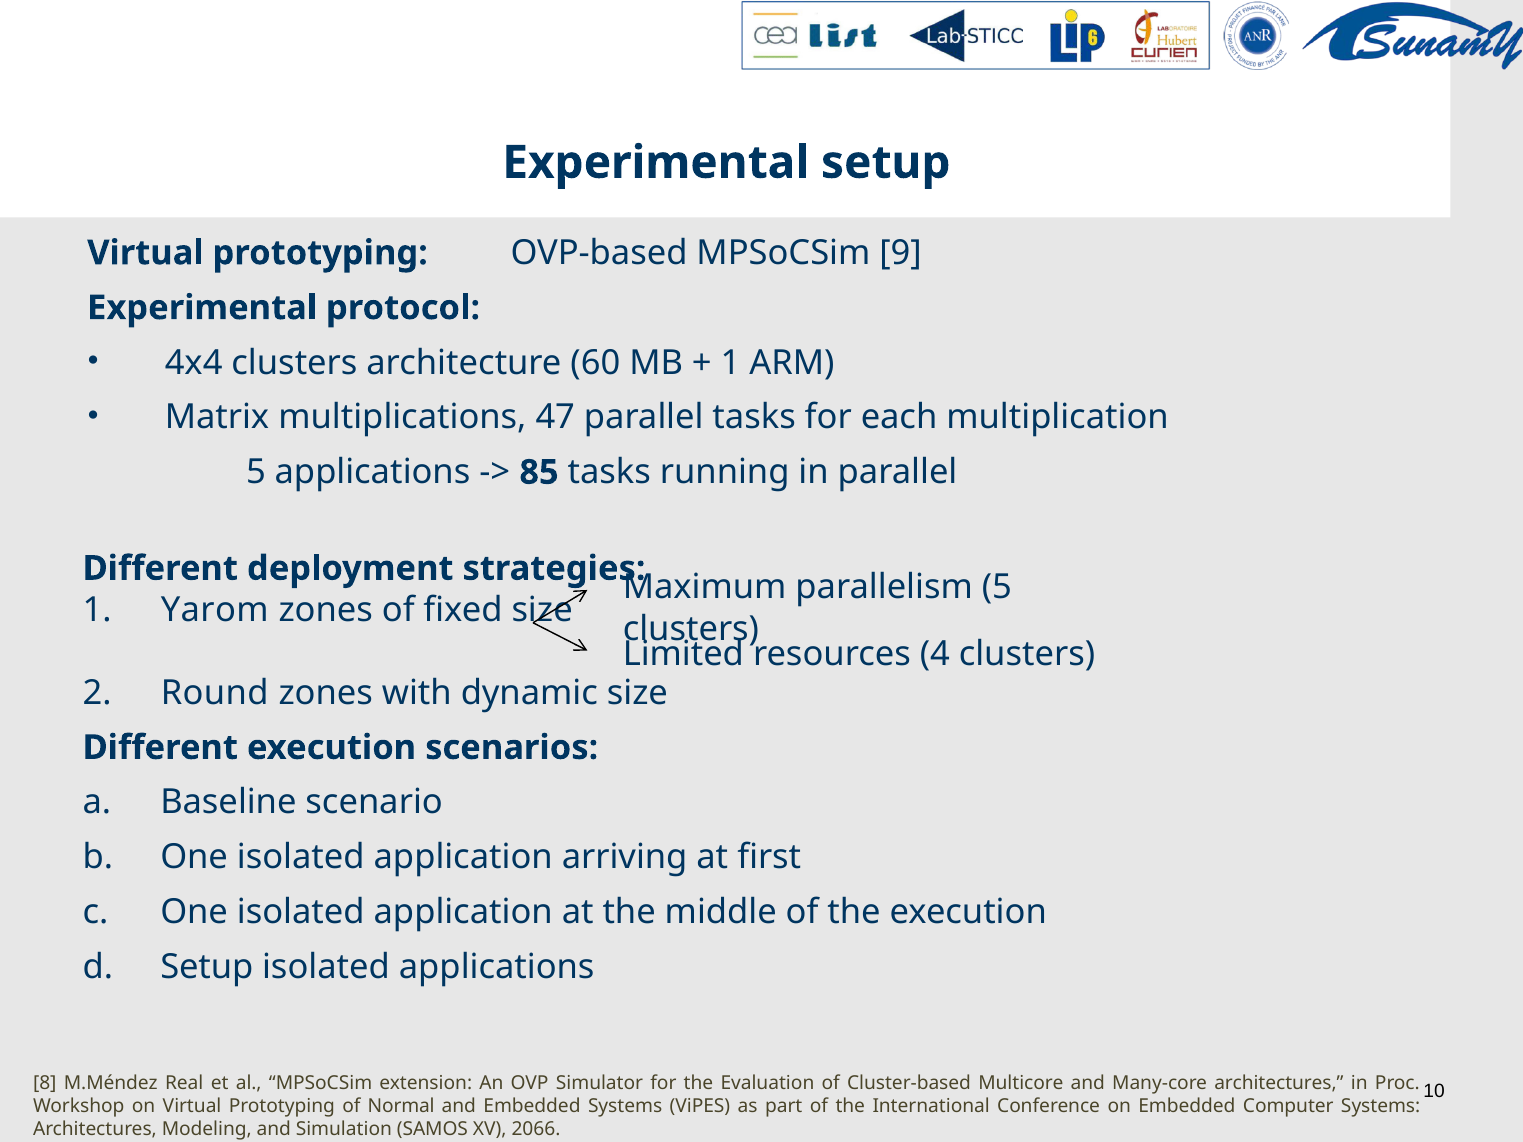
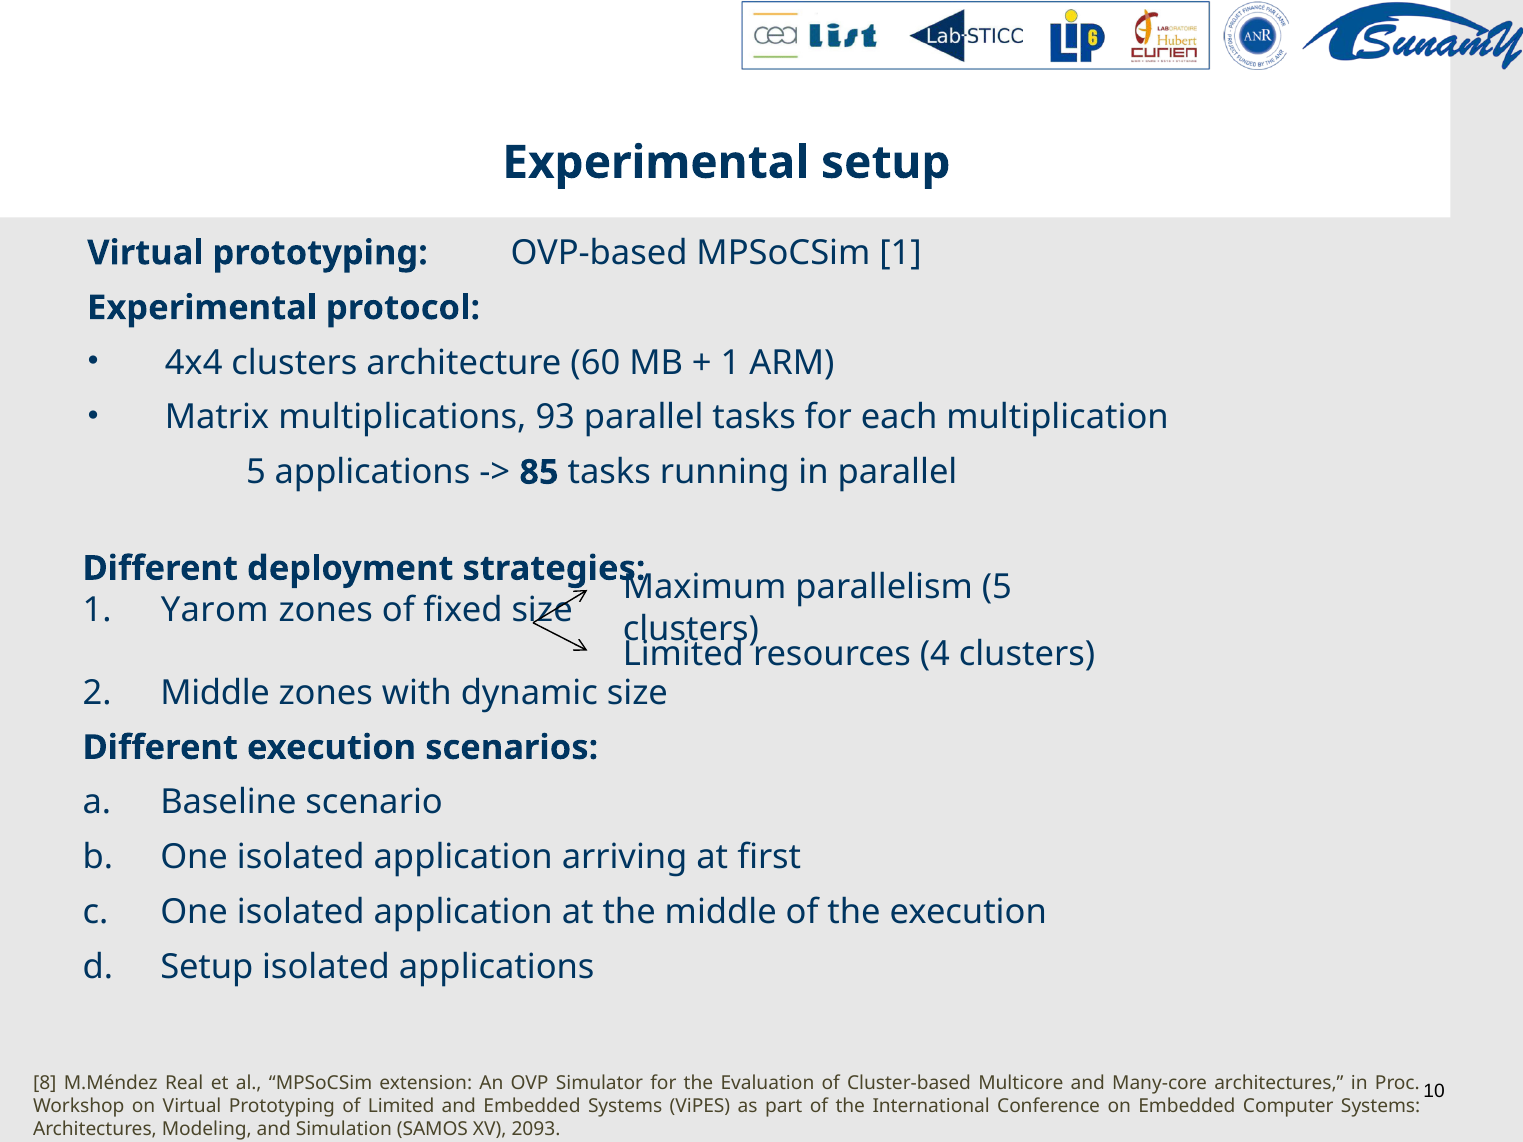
MPSoCSim 9: 9 -> 1 (901, 253)
47: 47 -> 93 (555, 418)
Round: Round -> Middle (215, 693)
of Normal: Normal -> Limited (401, 1107)
2066: 2066 -> 2093 (536, 1130)
